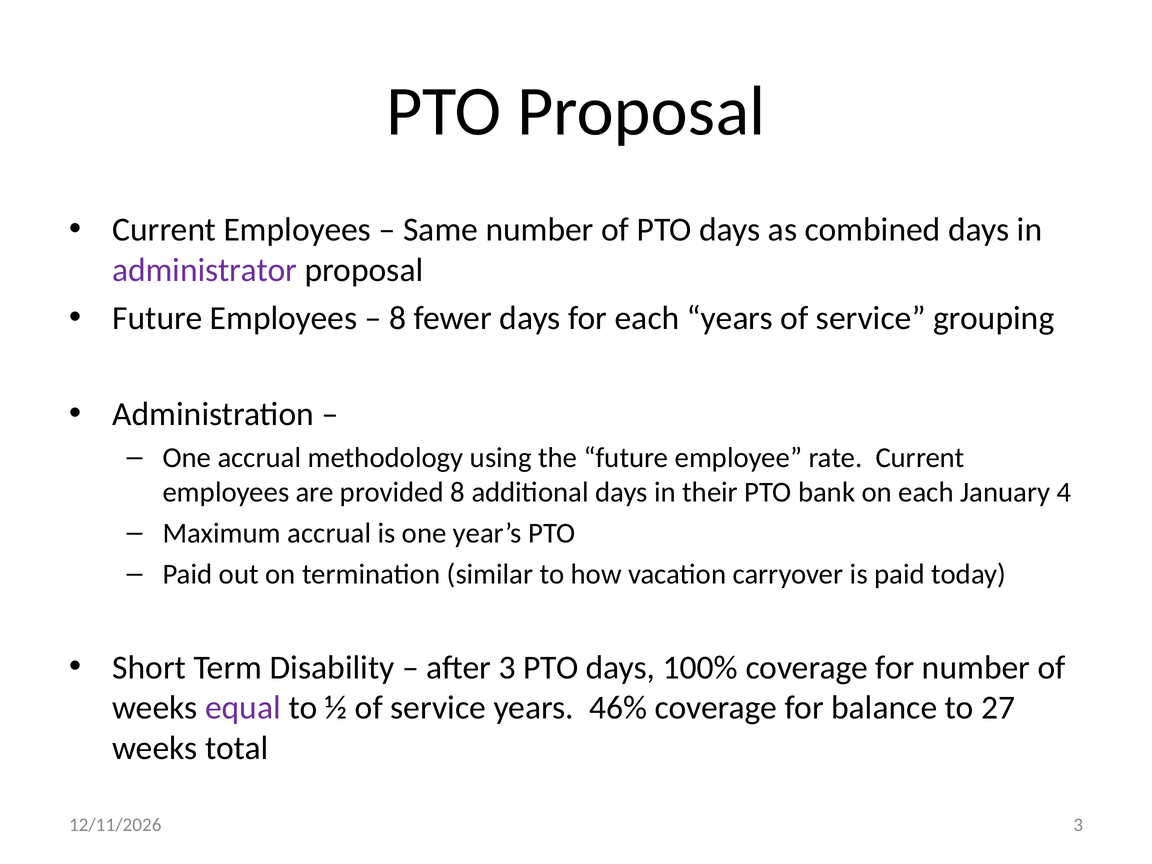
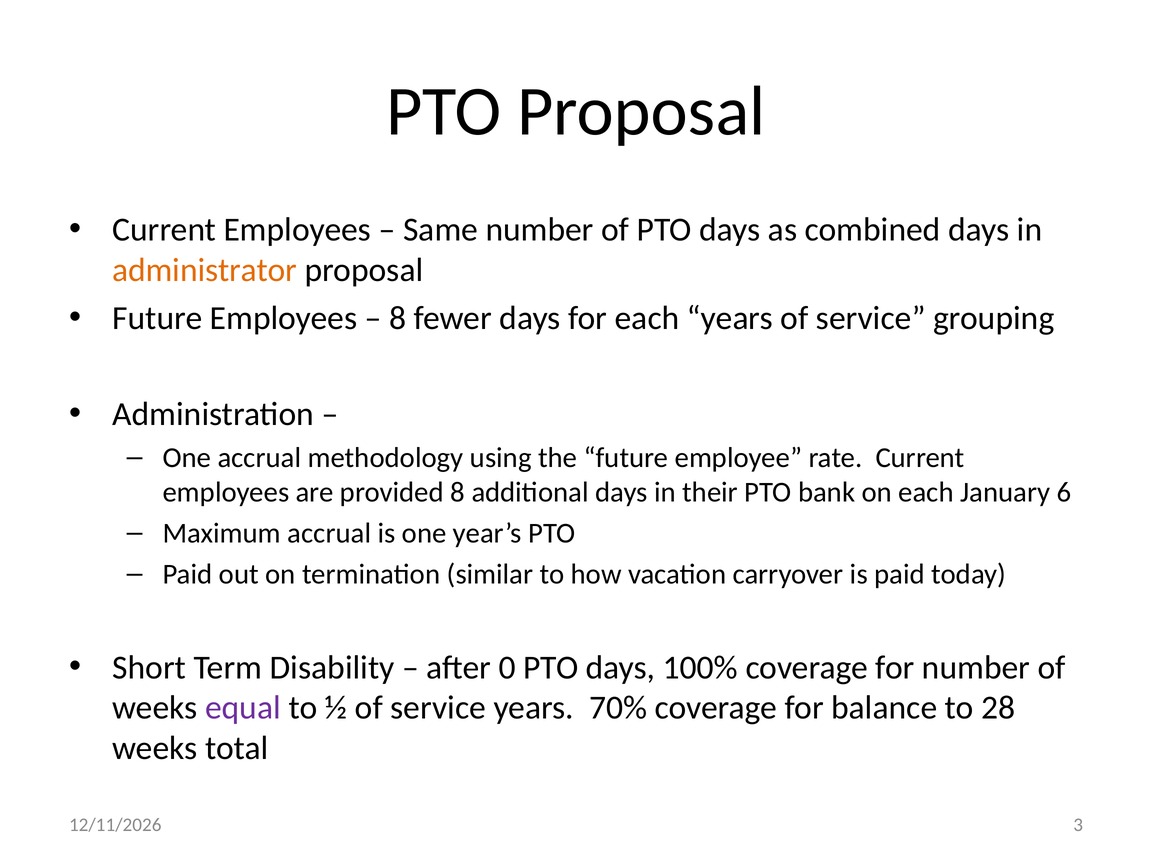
administrator colour: purple -> orange (205, 270)
4: 4 -> 6 (1064, 492)
after 3: 3 -> 0 (507, 668)
46%: 46% -> 70% (618, 708)
27: 27 -> 28 (998, 708)
